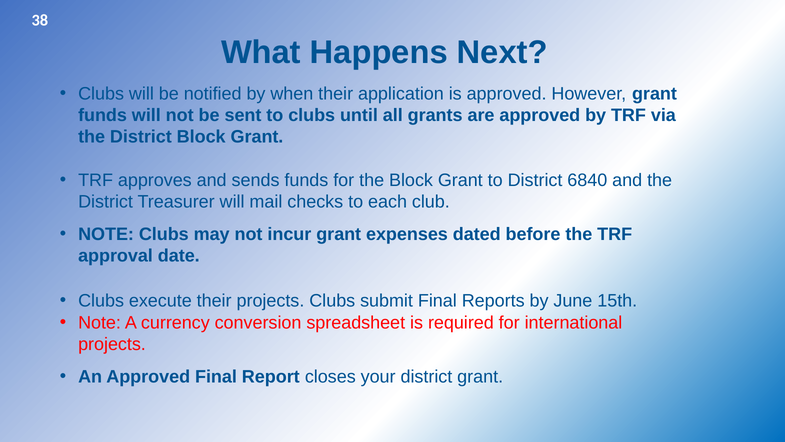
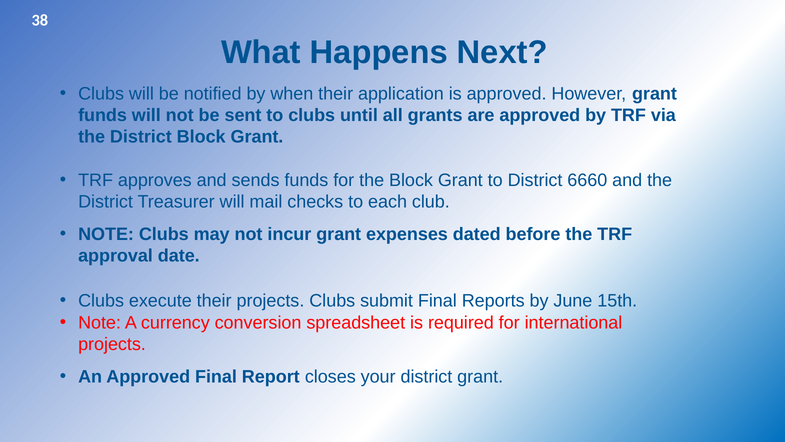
6840: 6840 -> 6660 (587, 180)
